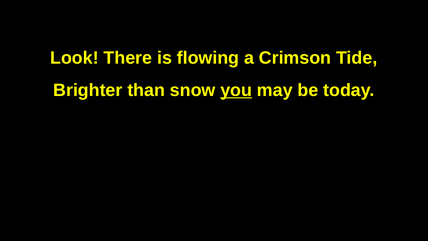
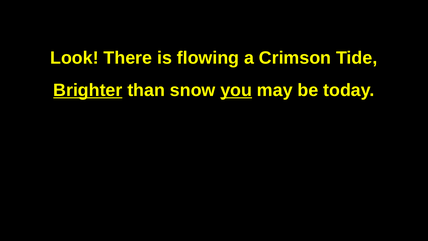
Brighter underline: none -> present (88, 90)
